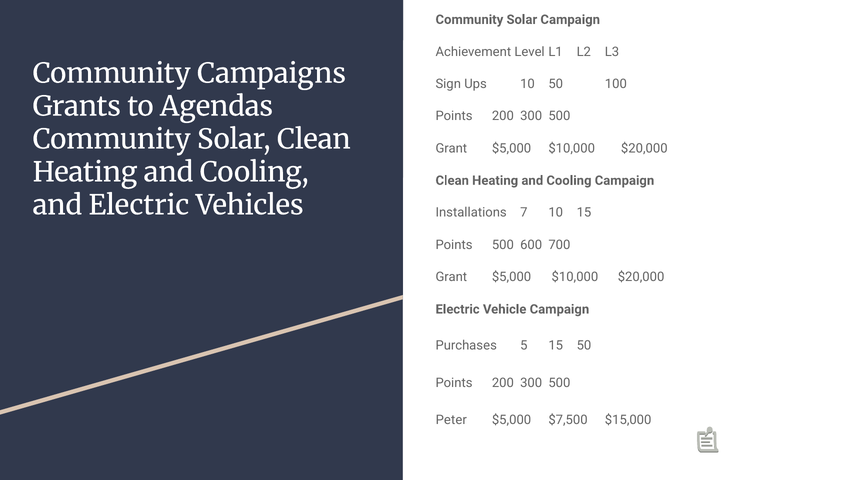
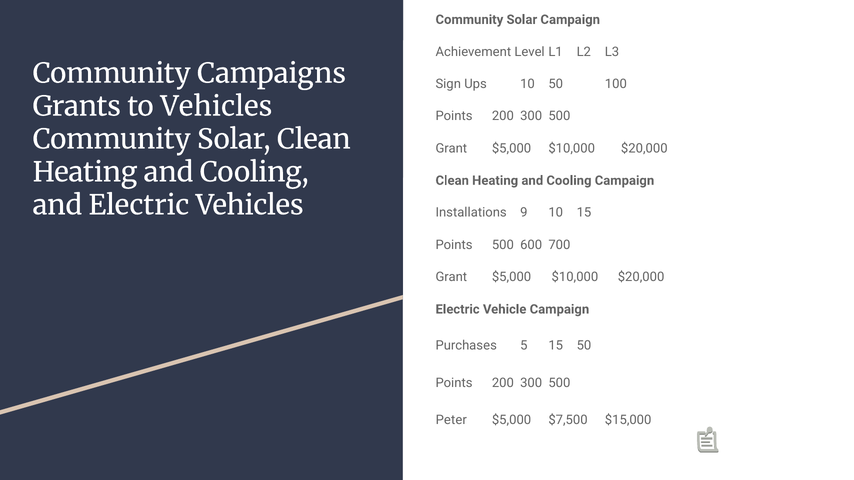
to Agendas: Agendas -> Vehicles (216, 107)
7: 7 -> 9 (524, 213)
